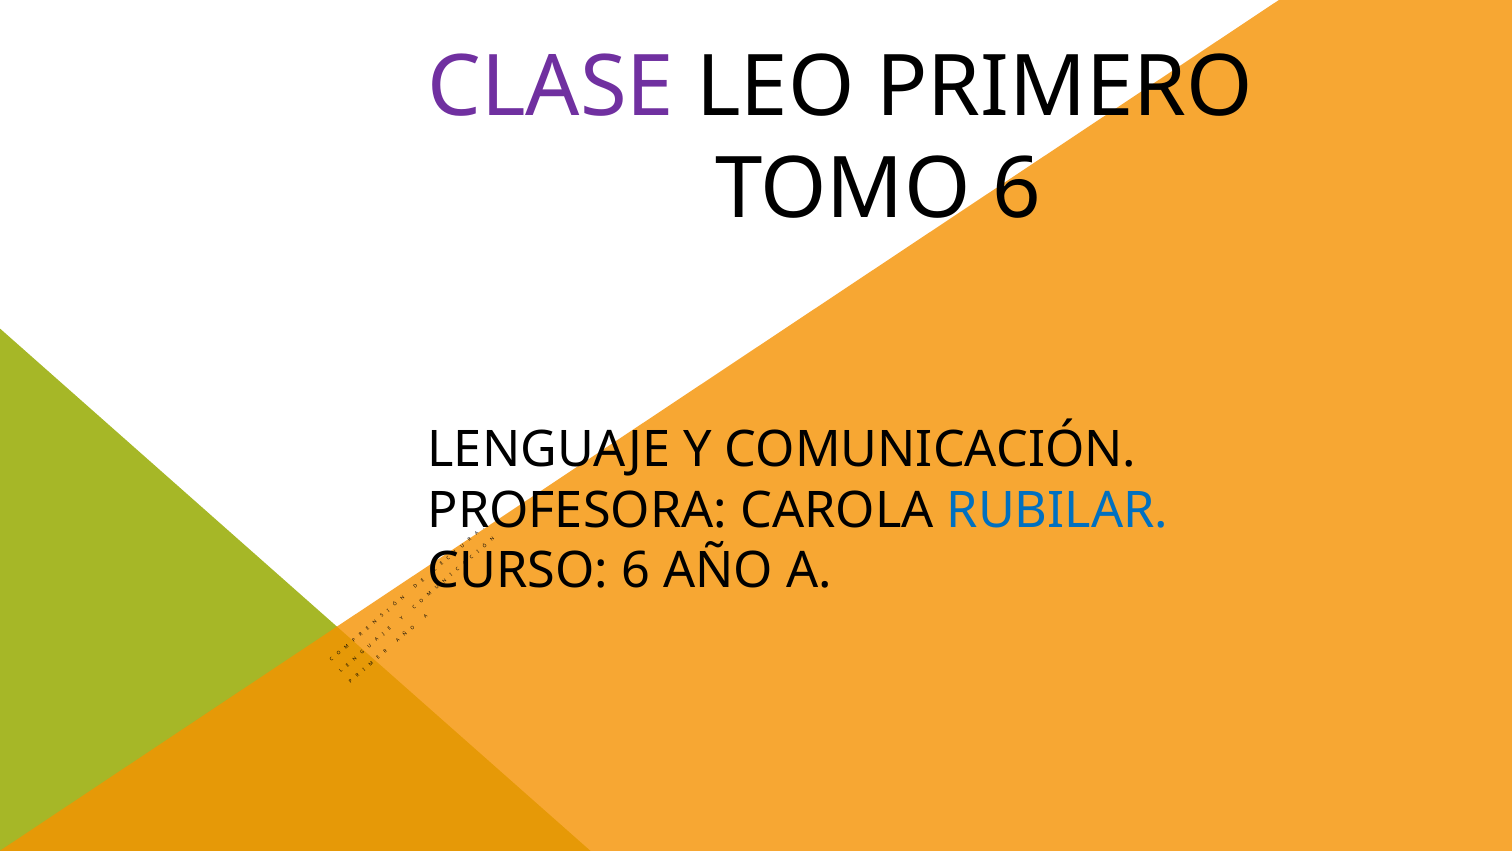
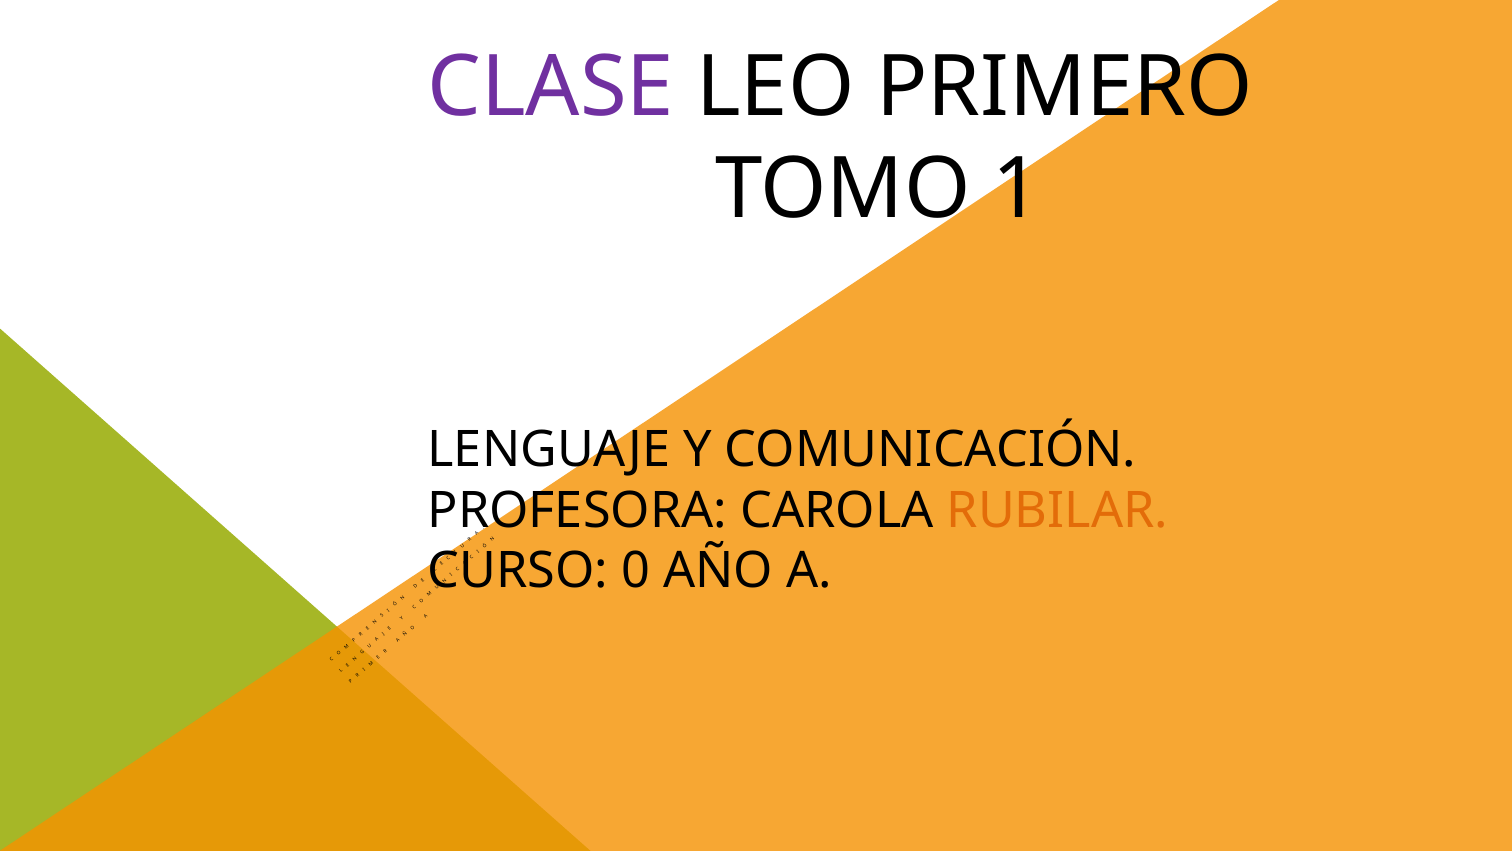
TOMO 6: 6 -> 1 (1017, 189)
RUBILAR colour: blue -> orange (1058, 510)
6: 6 -> 0 (636, 571)
